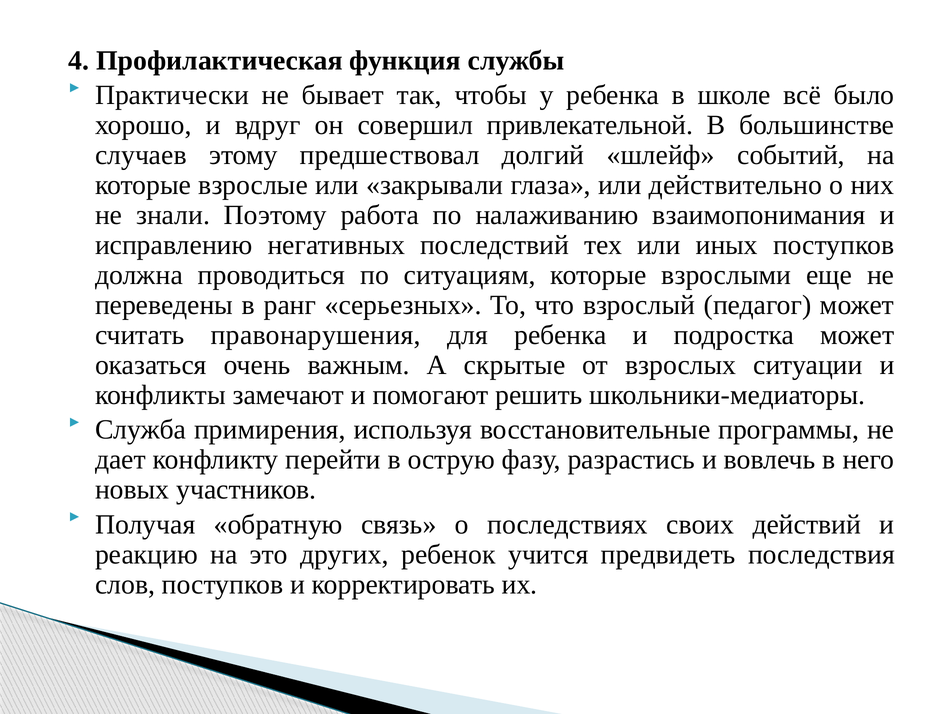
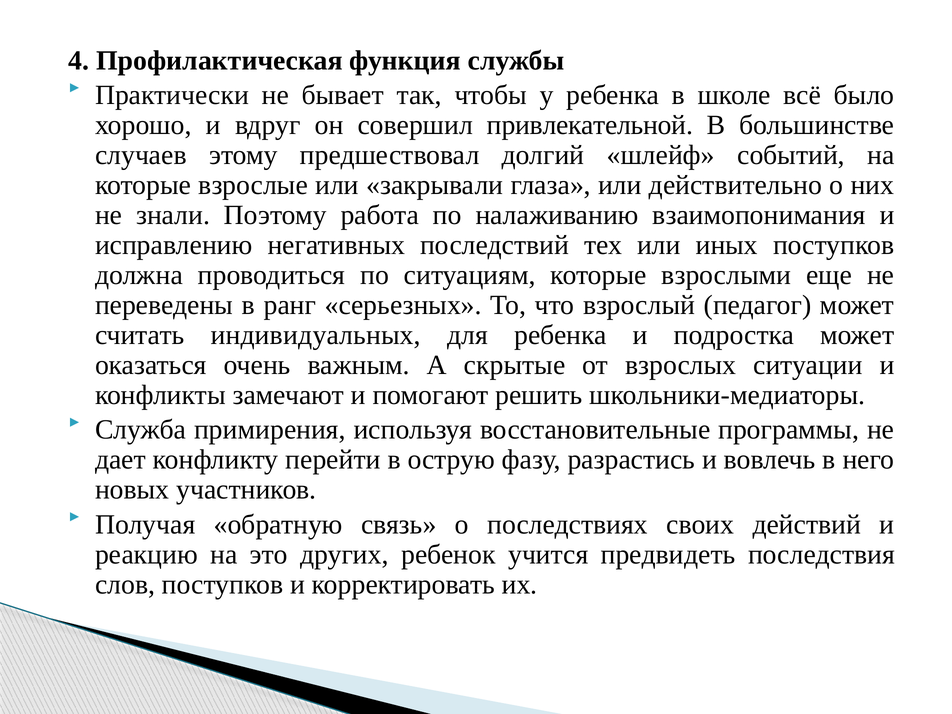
правонарушения: правонарушения -> индивидуальных (316, 335)
